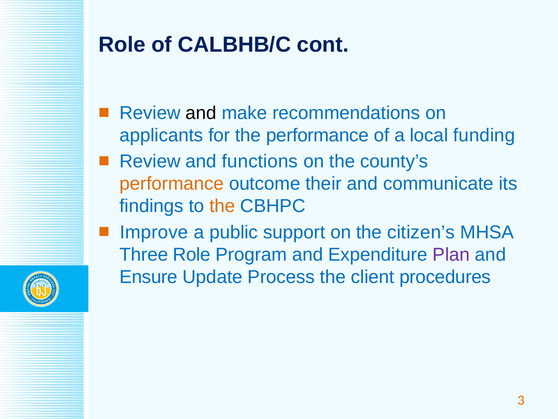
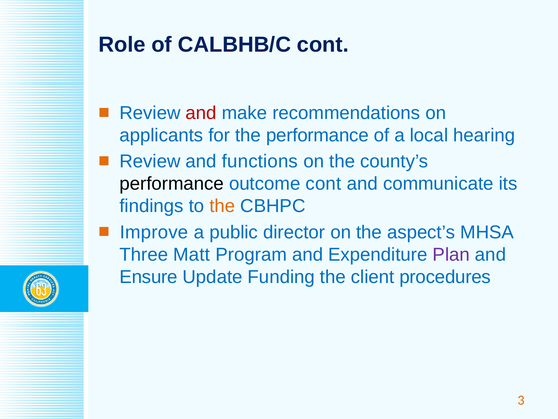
and colour: black -> red (201, 113)
funding: funding -> hearing (484, 135)
performance colour: orange -> black (172, 184)
outcome their: their -> cont (323, 184)
support: support -> director (294, 232)
citizen’s: citizen’s -> aspect’s (421, 232)
Three Role: Role -> Matt (192, 254)
Process: Process -> Funding (281, 277)
